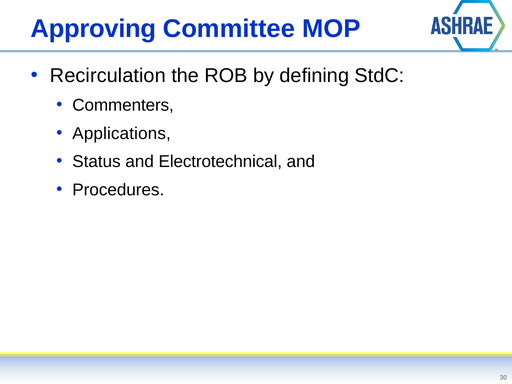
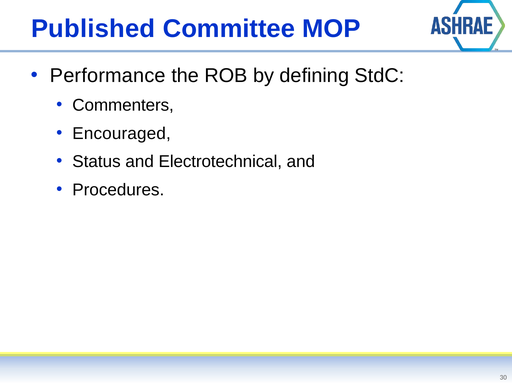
Approving: Approving -> Published (93, 29)
Recirculation: Recirculation -> Performance (108, 76)
Applications: Applications -> Encouraged (122, 133)
